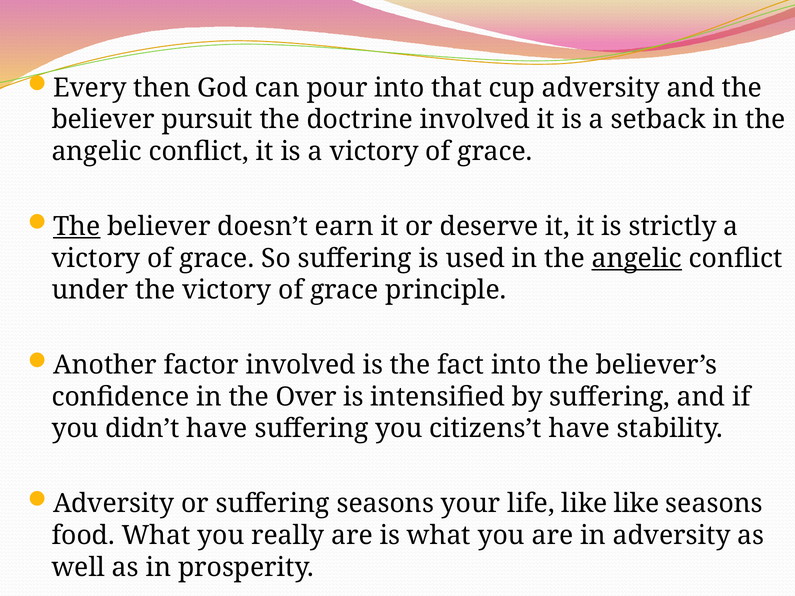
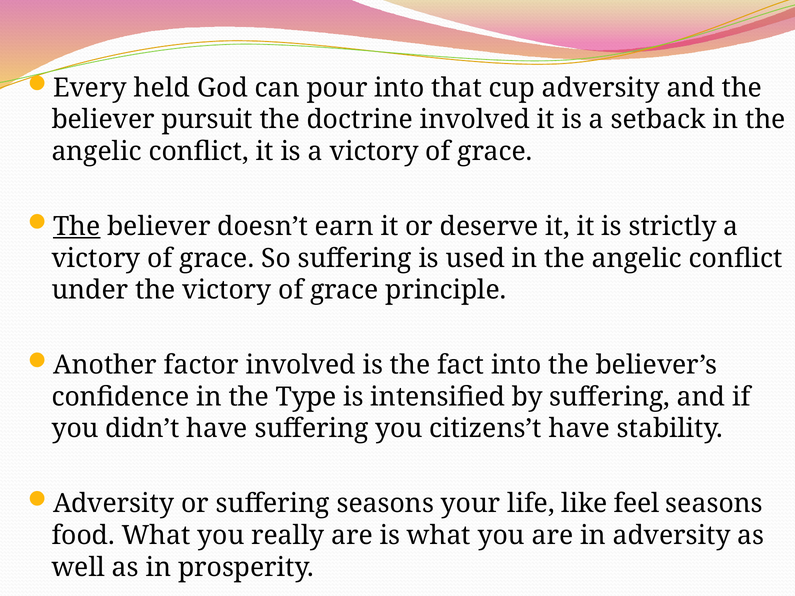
then: then -> held (162, 88)
angelic underline: present -> none (637, 258)
Over: Over -> Type (306, 397)
like like: like -> feel (637, 504)
